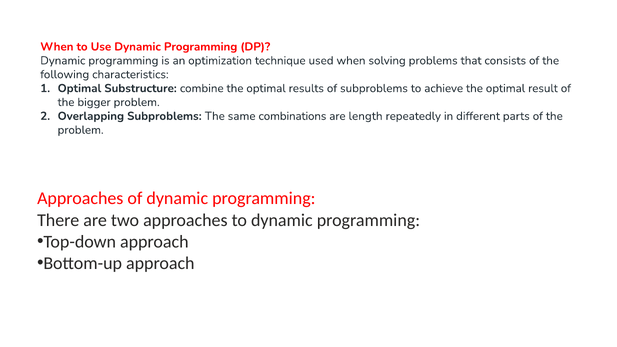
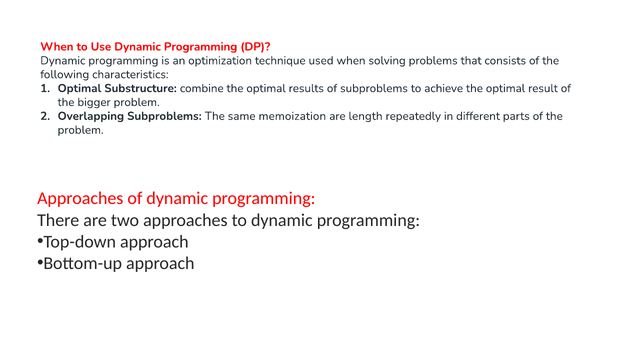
combinations: combinations -> memoization (292, 116)
